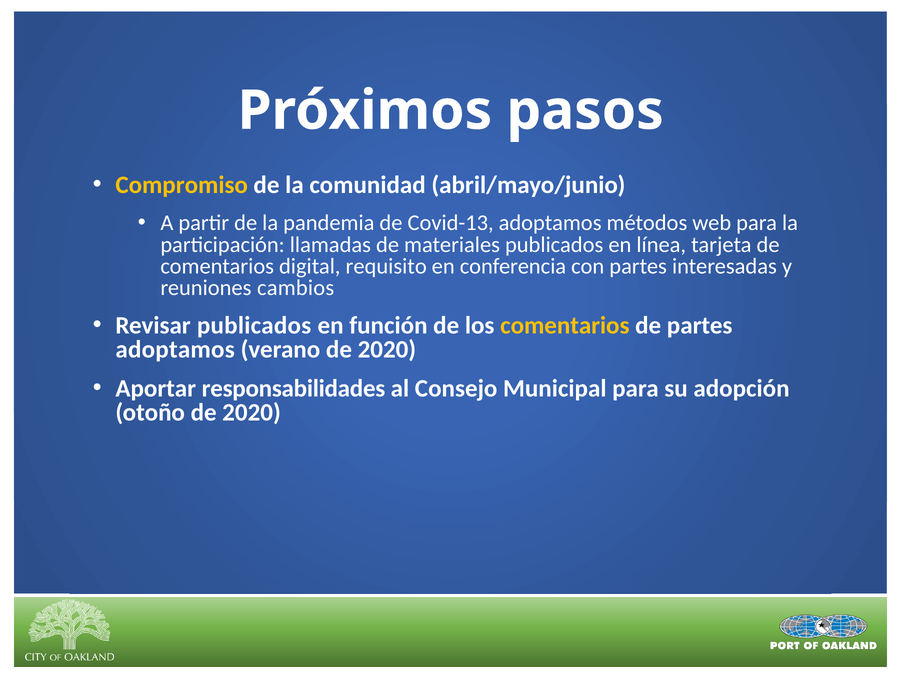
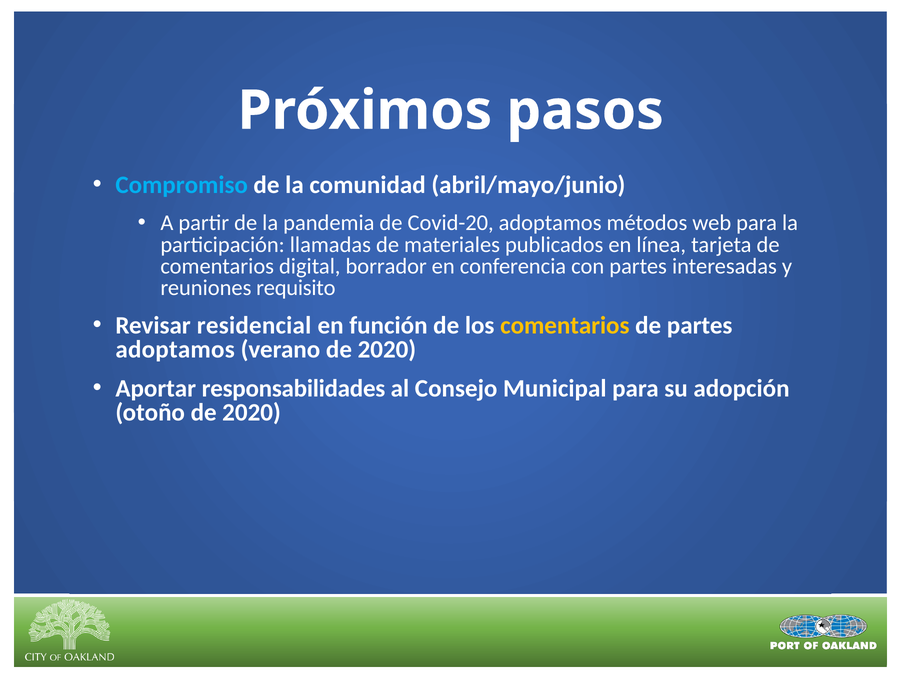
Compromiso colour: yellow -> light blue (182, 185)
Covid-13: Covid-13 -> Covid-20 (451, 223)
requisito: requisito -> borrador (386, 266)
cambios: cambios -> requisito (296, 288)
Revisar publicados: publicados -> residencial (254, 325)
